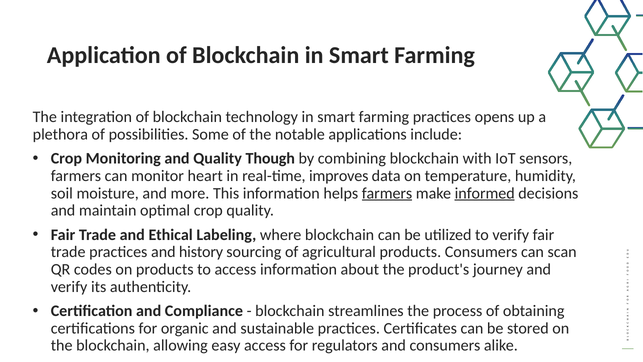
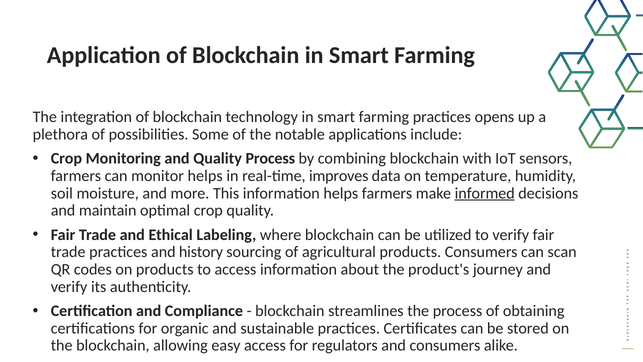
Quality Though: Though -> Process (270, 158)
monitor heart: heart -> helps (205, 176)
farmers underline: present -> none (387, 193)
